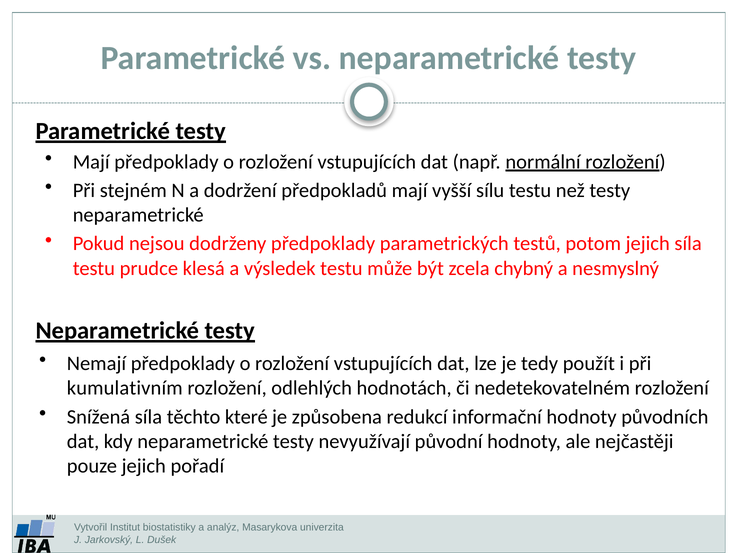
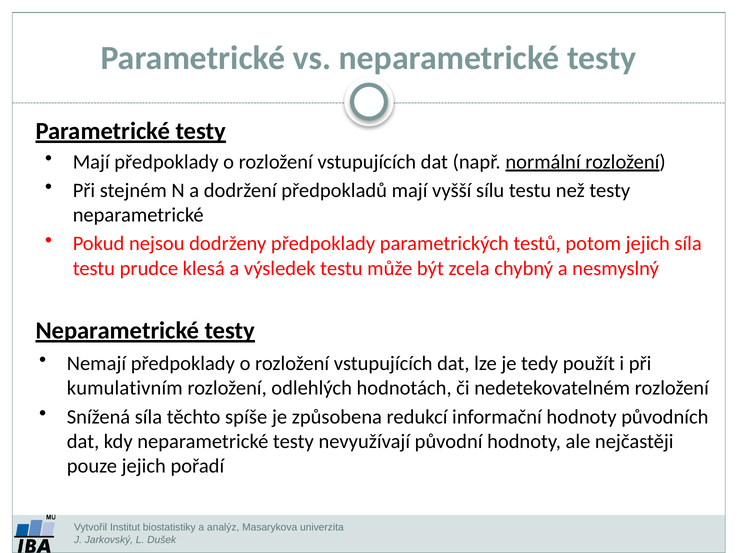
které: které -> spíše (246, 417)
